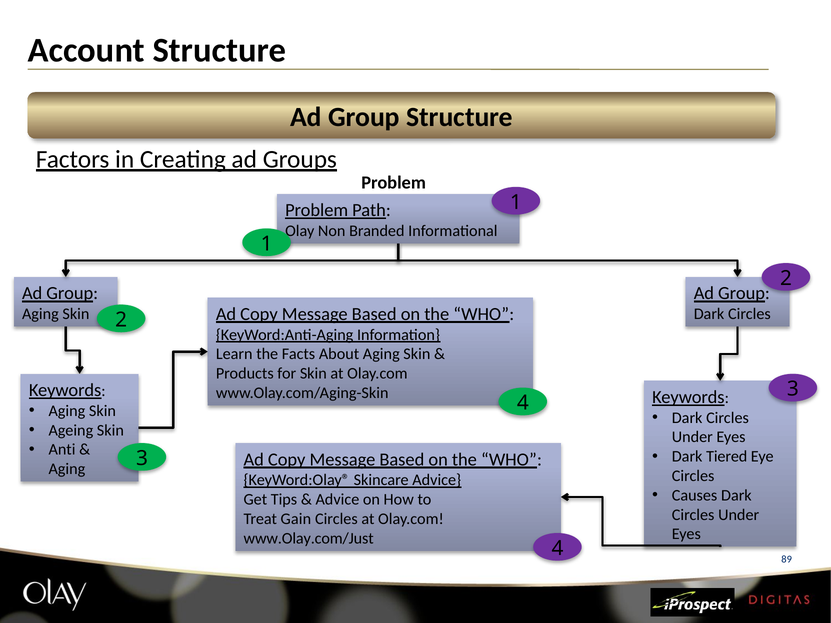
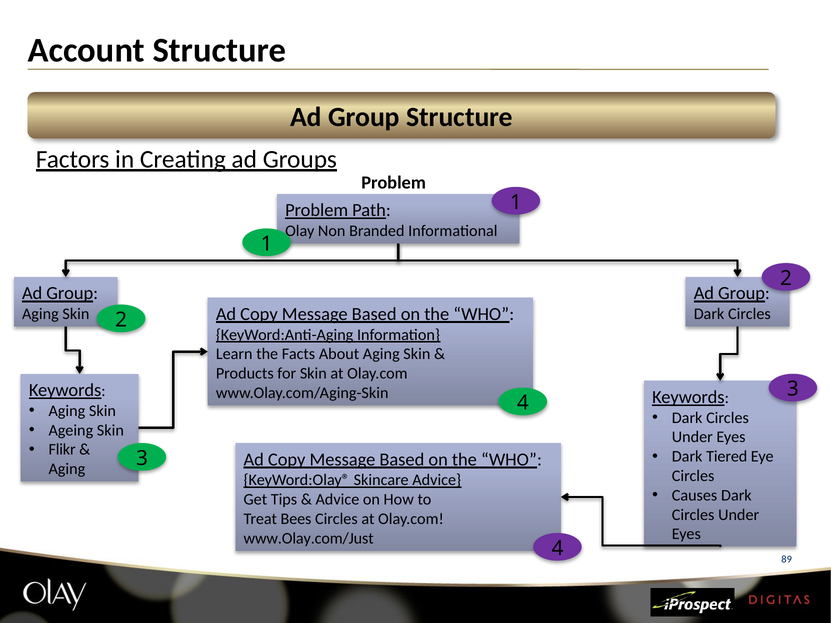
Anti: Anti -> Flikr (62, 450)
Gain: Gain -> Bees (296, 519)
